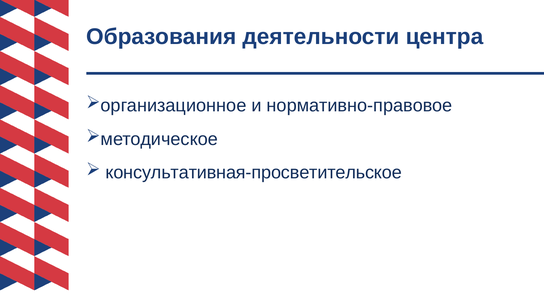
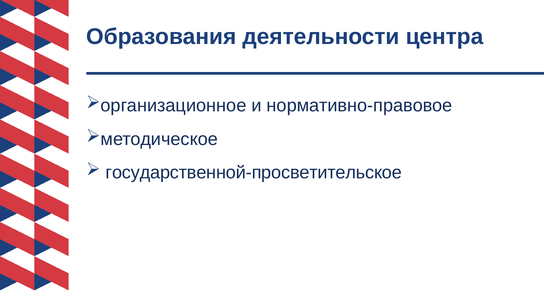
консультативная-просветительское: консультативная-просветительское -> государственной-просветительское (254, 173)
